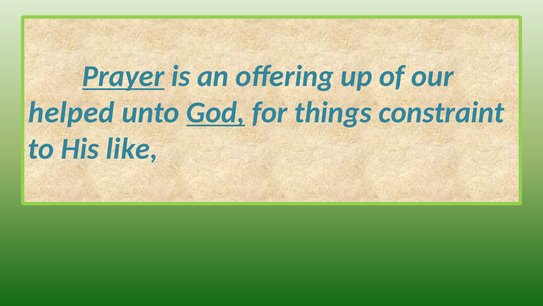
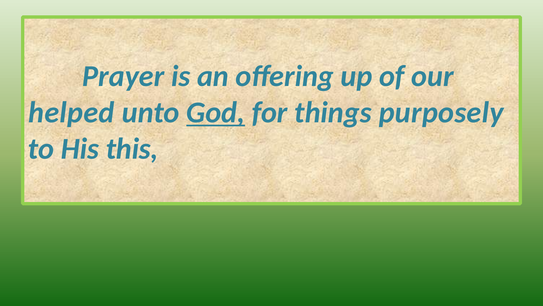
Prayer underline: present -> none (123, 76)
constraint: constraint -> purposely (441, 112)
like: like -> this (132, 148)
